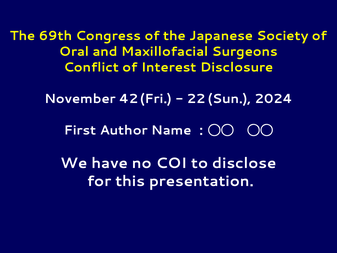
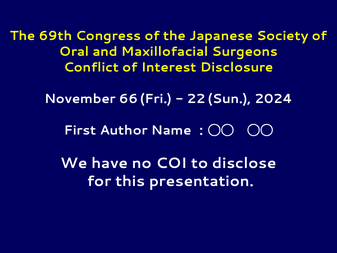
42: 42 -> 66 (129, 99)
